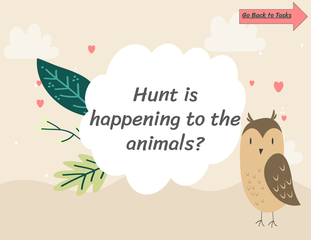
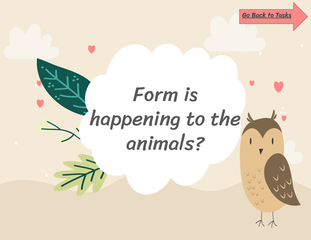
Hunt: Hunt -> Form (156, 94)
